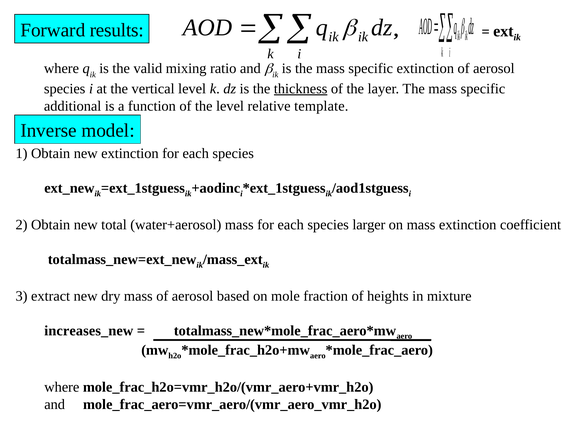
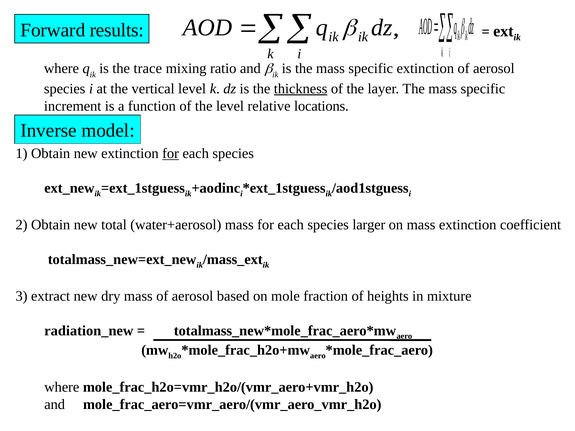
valid: valid -> trace (148, 68)
additional: additional -> increment (73, 106)
template: template -> locations (321, 106)
for underline: none -> present (171, 154)
increases_new: increases_new -> radiation_new (89, 331)
